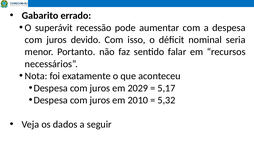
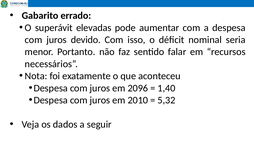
recessão: recessão -> elevadas (94, 28)
2029: 2029 -> 2096 (138, 88)
5,17: 5,17 -> 1,40 (166, 88)
